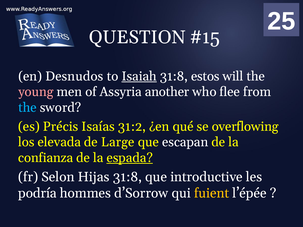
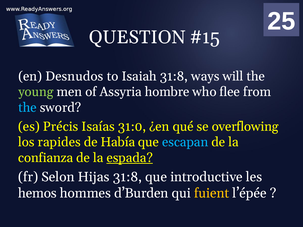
Isaiah underline: present -> none (139, 76)
estos: estos -> ways (205, 76)
young colour: pink -> light green (36, 92)
another: another -> hombre (167, 92)
31:2: 31:2 -> 31:0 (132, 127)
elevada: elevada -> rapides (59, 142)
Large: Large -> Había (118, 142)
escapan colour: white -> light blue (185, 142)
podría: podría -> hemos (37, 193)
d’Sorrow: d’Sorrow -> d’Burden (141, 193)
